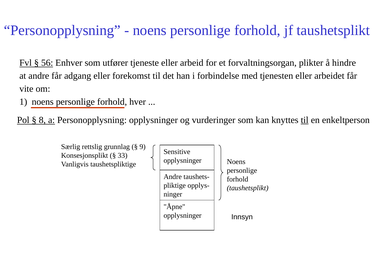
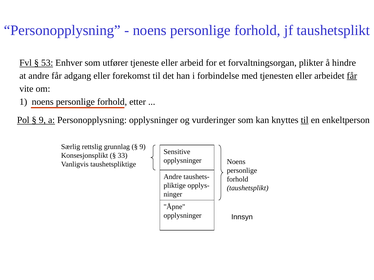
56: 56 -> 53 (47, 63)
får underline: none -> present (352, 76)
hver: hver -> etter (138, 102)
8: 8 -> 9 (42, 120)
